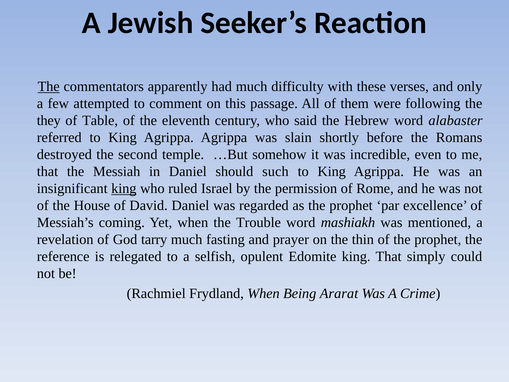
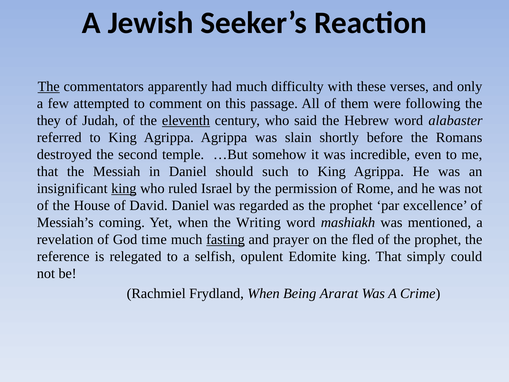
Table: Table -> Judah (100, 120)
eleventh underline: none -> present (186, 120)
Trouble: Trouble -> Writing (258, 222)
tarry: tarry -> time (154, 239)
fasting underline: none -> present (225, 239)
thin: thin -> fled (363, 239)
